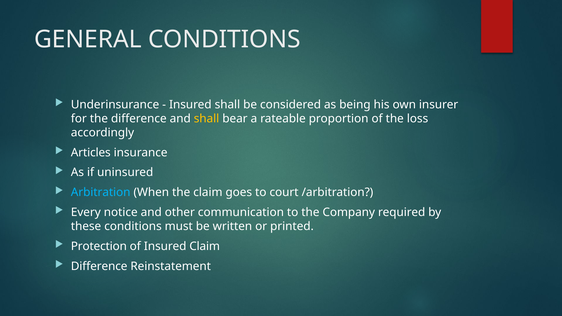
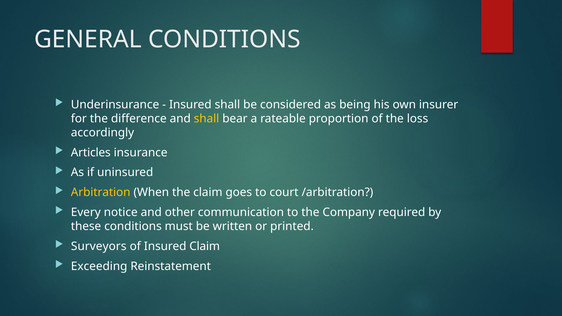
Arbitration colour: light blue -> yellow (101, 192)
Protection: Protection -> Surveyors (99, 246)
Difference: Difference -> Exceeding (99, 266)
